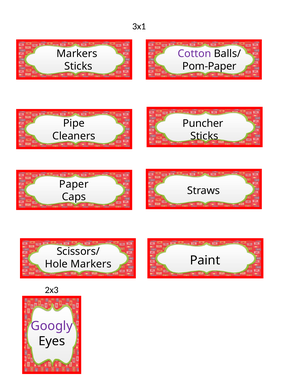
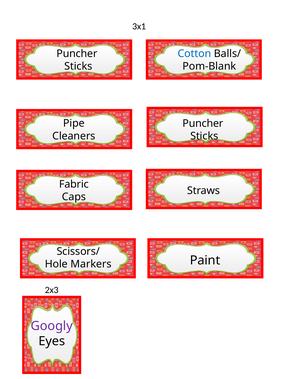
Markers: Markers -> Puncher (77, 54)
Cotton colour: purple -> blue (194, 53)
Pom-Paper: Pom-Paper -> Pom-Blank (209, 66)
Paper: Paper -> Fabric (74, 184)
